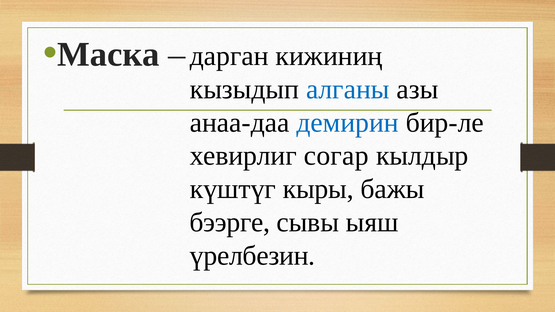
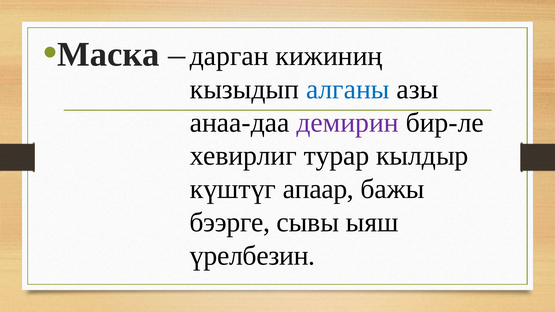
демирин colour: blue -> purple (348, 123)
согар: согар -> турар (337, 156)
кыры: кыры -> апаар (318, 189)
